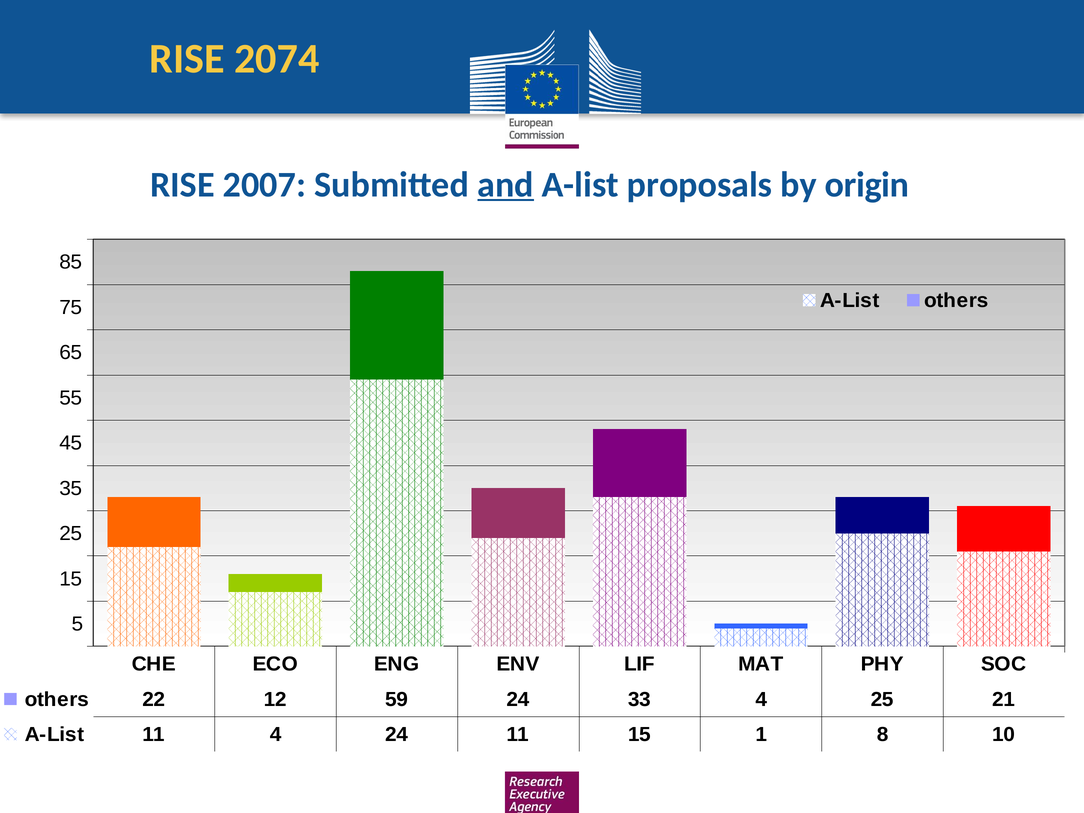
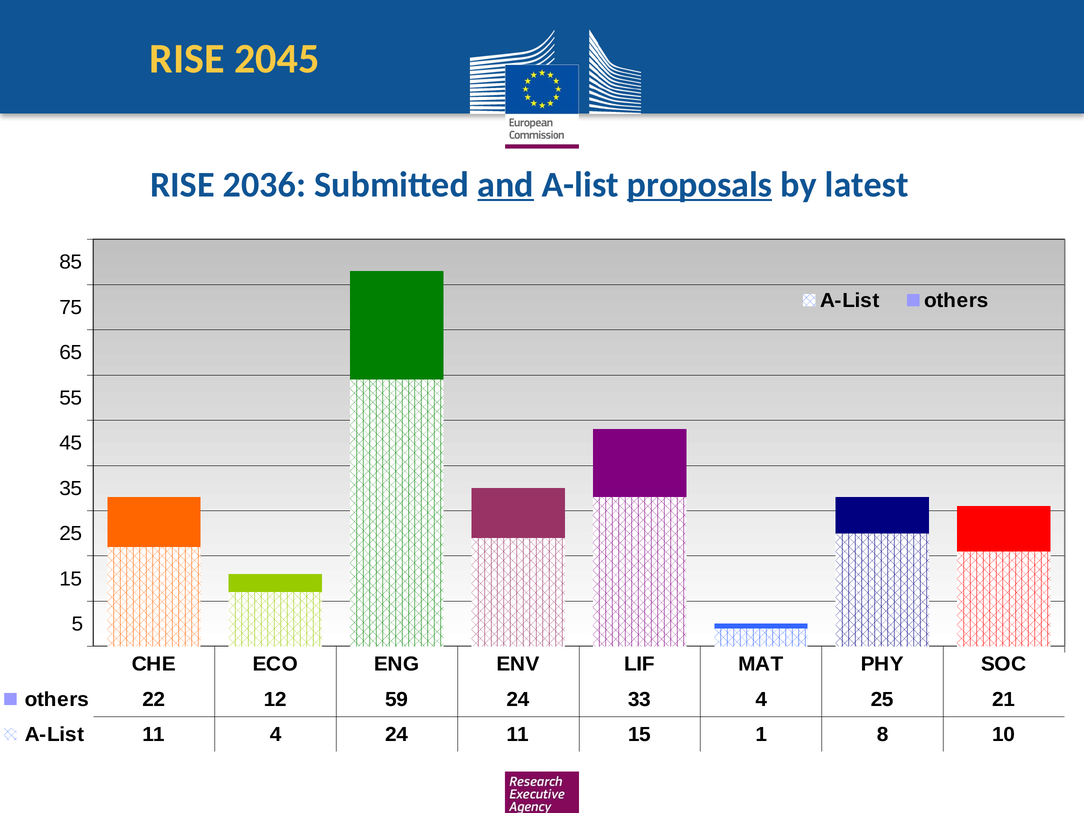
2074: 2074 -> 2045 (277, 59)
2007: 2007 -> 2036 (264, 185)
proposals underline: none -> present (700, 185)
origin: origin -> latest (867, 185)
